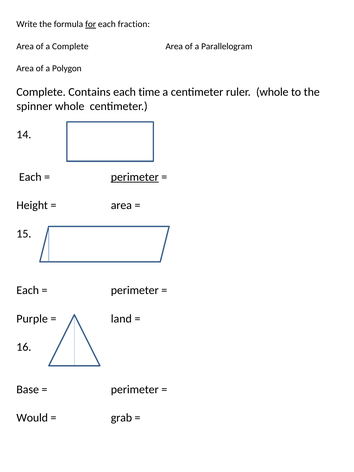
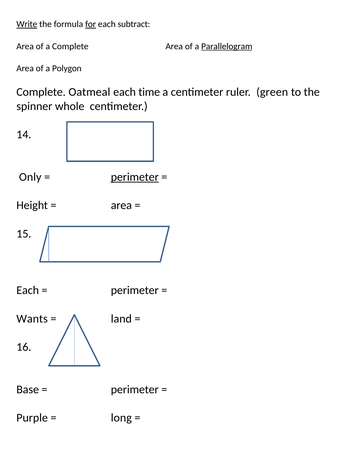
Write underline: none -> present (27, 24)
fraction: fraction -> subtract (134, 24)
Parallelogram underline: none -> present (227, 46)
Contains: Contains -> Oatmeal (89, 92)
ruler whole: whole -> green (272, 92)
Each: Each -> Only (30, 177)
Purple: Purple -> Wants (32, 319)
Would: Would -> Purple (32, 418)
grab: grab -> long (121, 418)
